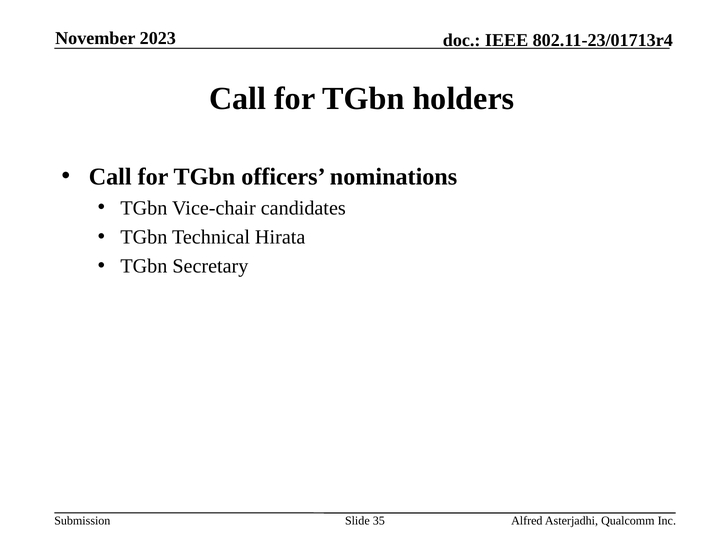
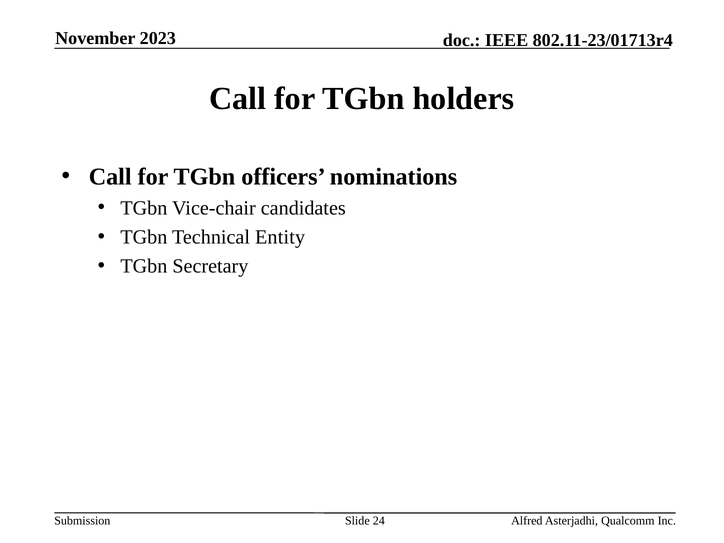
Hirata: Hirata -> Entity (280, 237)
35: 35 -> 24 (379, 521)
